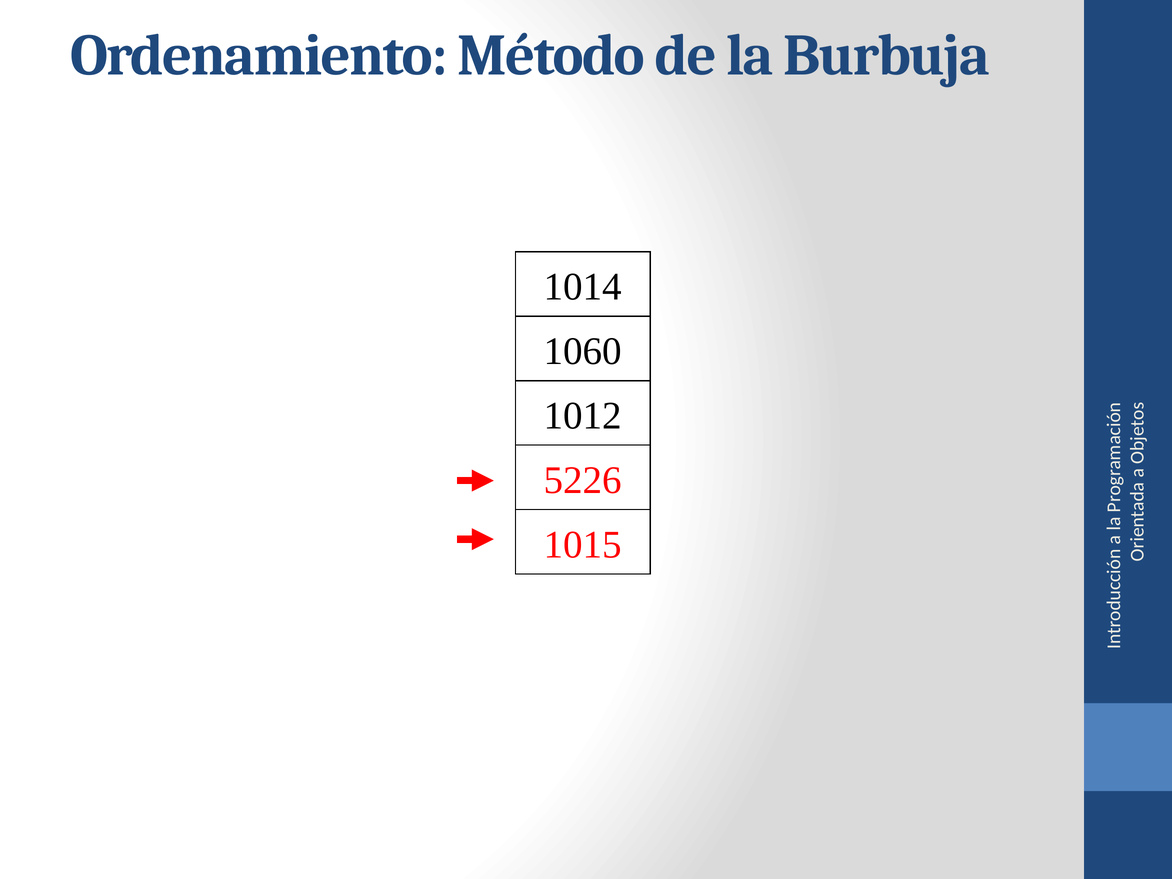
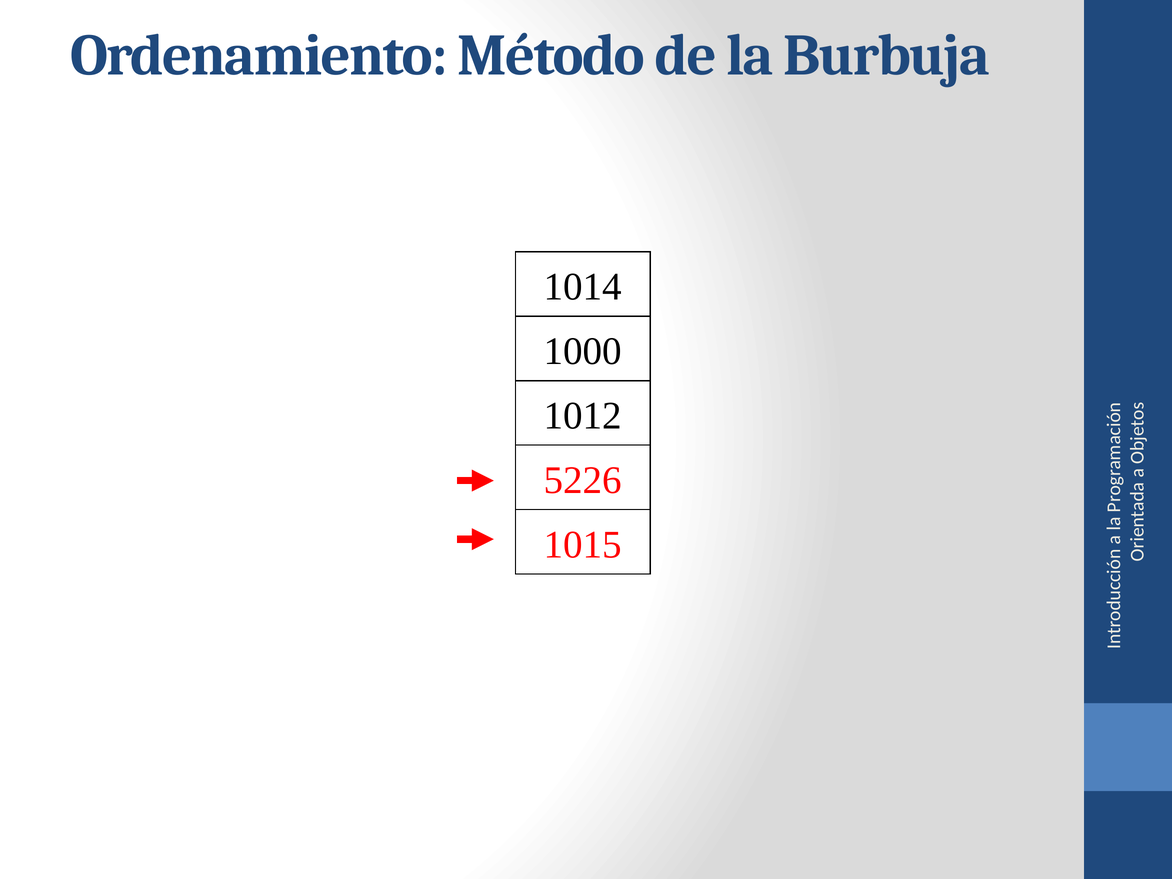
1060: 1060 -> 1000 (583, 351)
